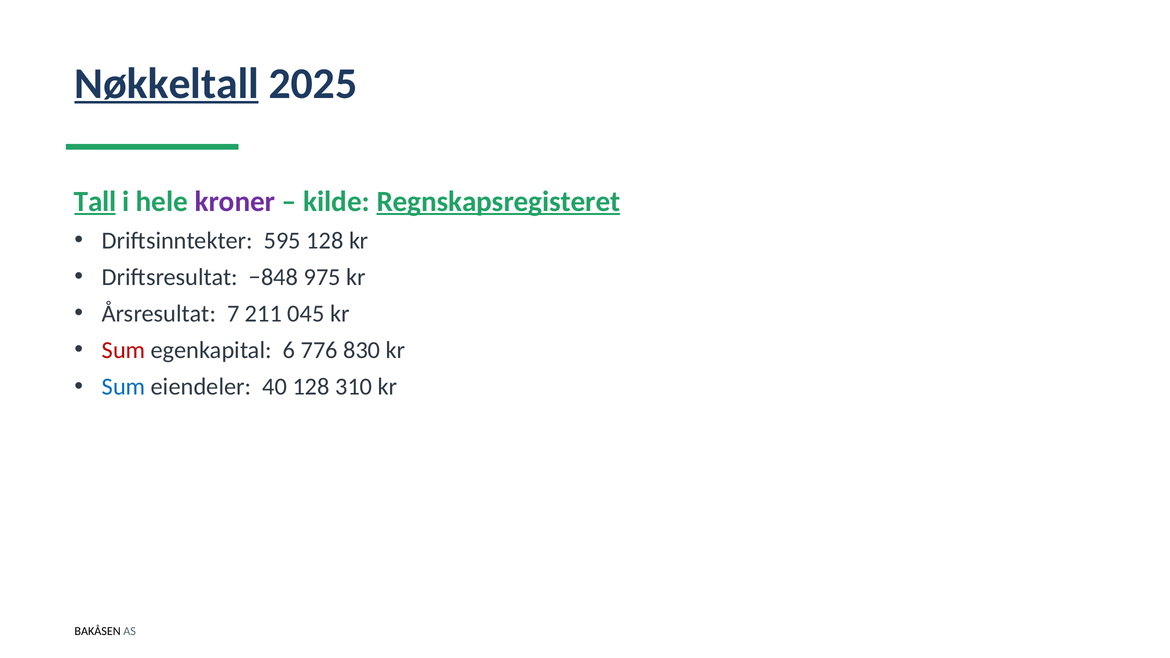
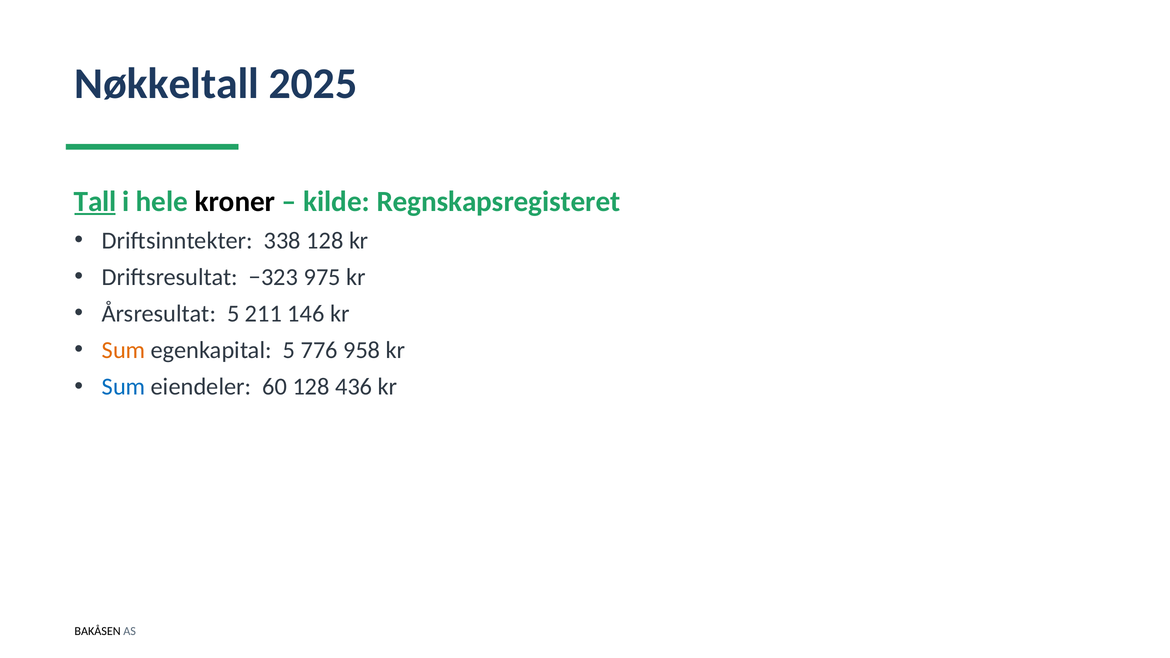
Nøkkeltall underline: present -> none (167, 84)
kroner colour: purple -> black (235, 201)
Regnskapsregisteret underline: present -> none (498, 201)
595: 595 -> 338 (282, 241)
−848: −848 -> −323 (274, 277)
Årsresultat 7: 7 -> 5 (233, 314)
045: 045 -> 146 (306, 314)
Sum colour: red -> orange (124, 350)
egenkapital 6: 6 -> 5 (289, 350)
830: 830 -> 958 (362, 350)
40: 40 -> 60 (275, 387)
310: 310 -> 436 (354, 387)
